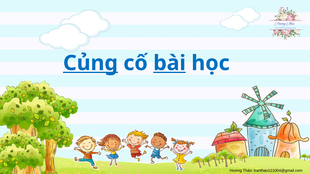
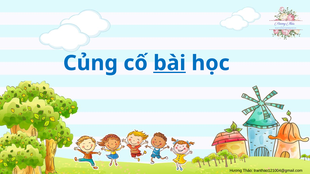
Củng underline: present -> none (90, 63)
